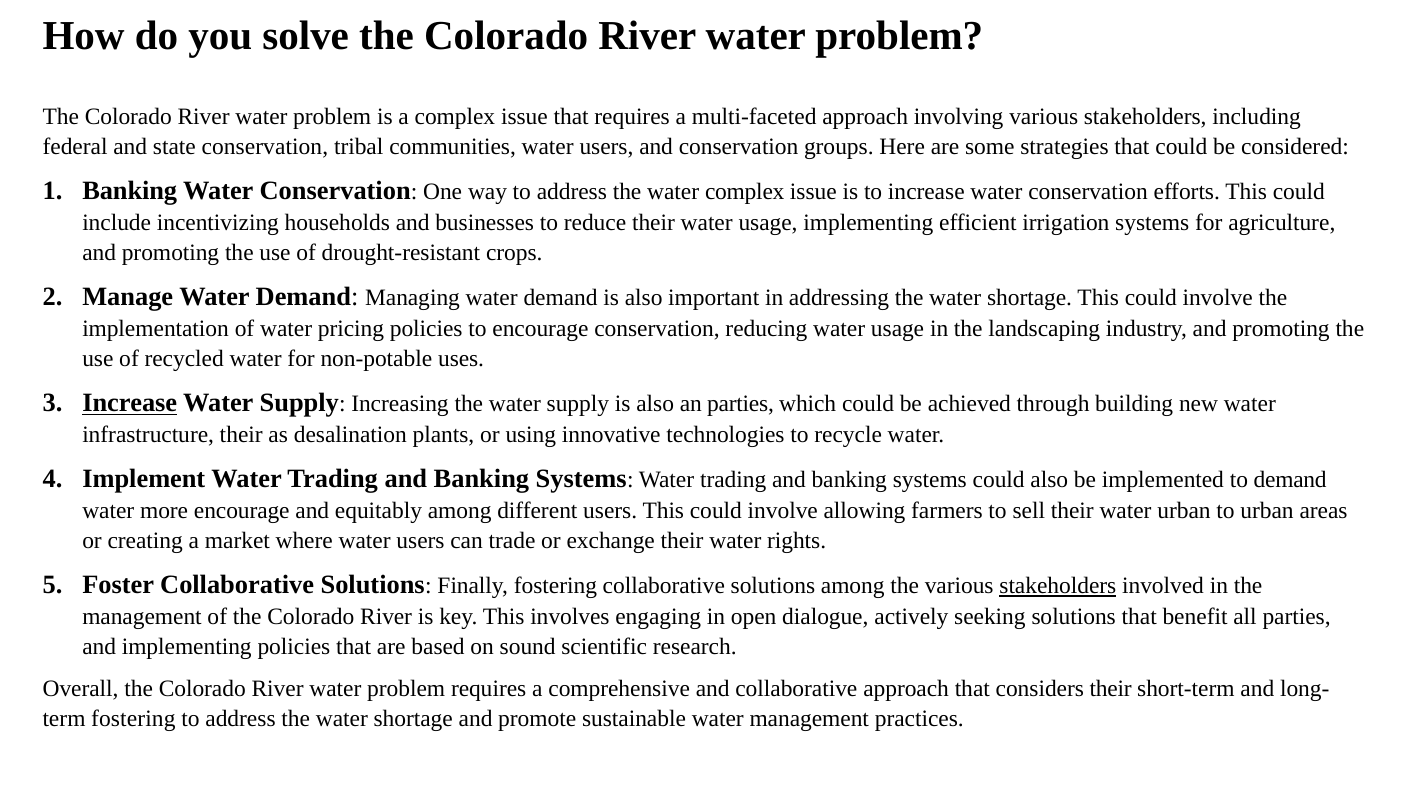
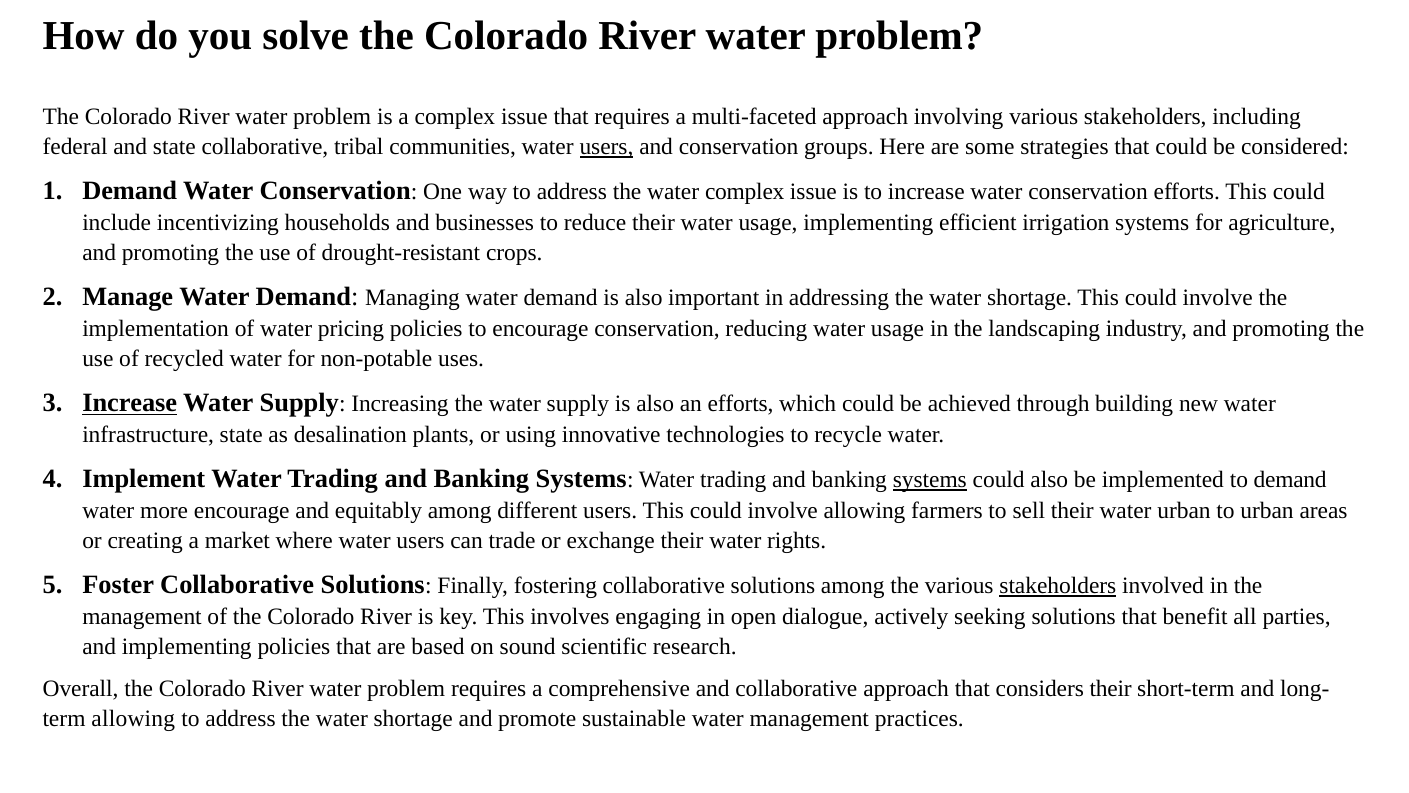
state conservation: conservation -> collaborative (265, 147)
users underline: none -> present (606, 147)
Banking: Banking -> Demand (130, 191)
an parties: parties -> efforts (741, 404)
infrastructure their: their -> state (241, 435)
systems underline: none -> present (930, 480)
fostering: fostering -> allowing (133, 718)
